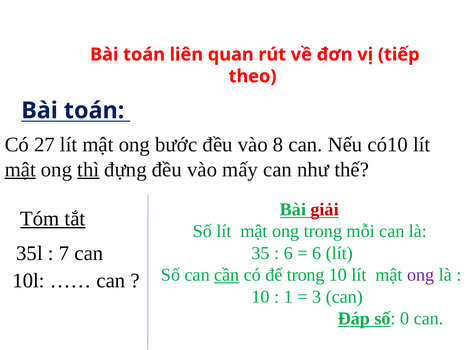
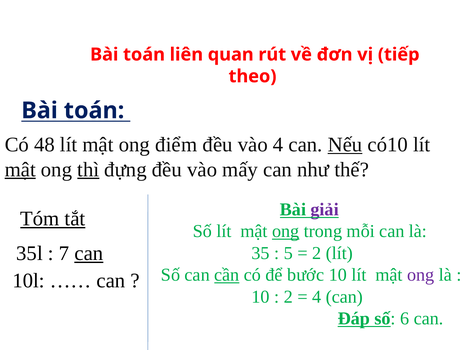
27: 27 -> 48 (44, 145)
bước: bước -> điểm (176, 145)
vào 8: 8 -> 4 (278, 145)
Nếu underline: none -> present (345, 145)
giải colour: red -> purple (325, 210)
ong underline: none -> present (286, 231)
can underline: none -> present (89, 254)
6: 6 -> 5 (288, 253)
6: 6 -> 2 (317, 253)
để trong: trong -> bước (306, 275)
1: 1 -> 2 (288, 297)
3: 3 -> 4 (317, 297)
0: 0 -> 6 (405, 319)
